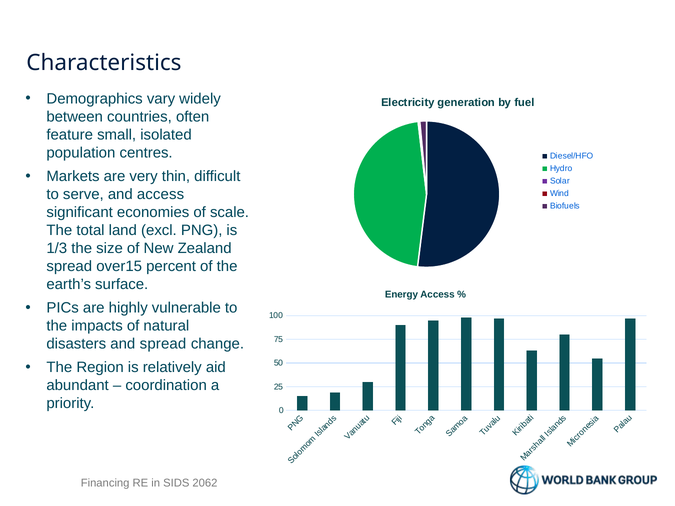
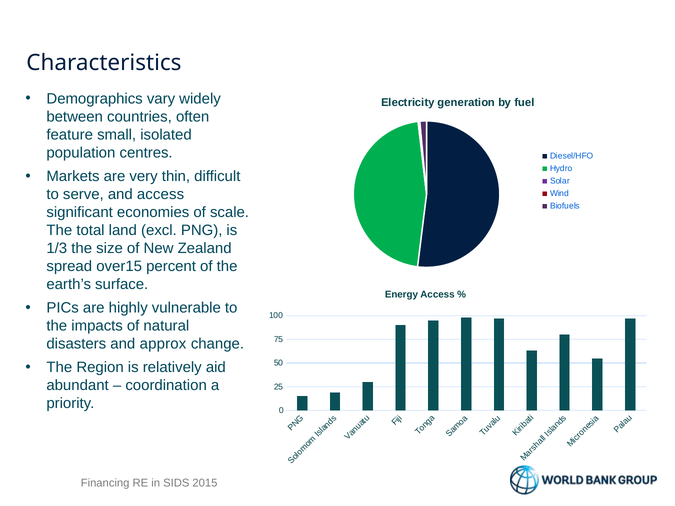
and spread: spread -> approx (163, 344)
2062: 2062 -> 2015 (205, 483)
